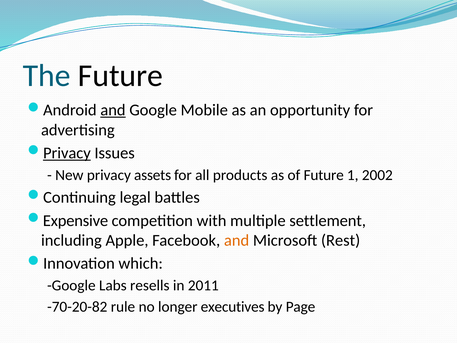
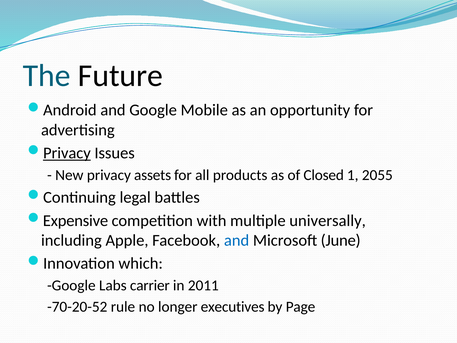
and underline: present -> none (113, 110)
of Future: Future -> Closed (324, 175)
2002: 2002 -> 2055 (377, 175)
settlement: settlement -> universally (328, 220)
and colour: orange -> blue (237, 240)
Rest: Rest -> June (341, 240)
resells: resells -> carrier (150, 285)
-70-20-82: -70-20-82 -> -70-20-52 (77, 307)
